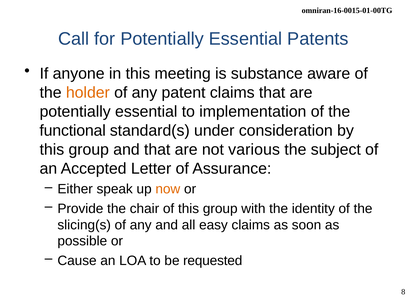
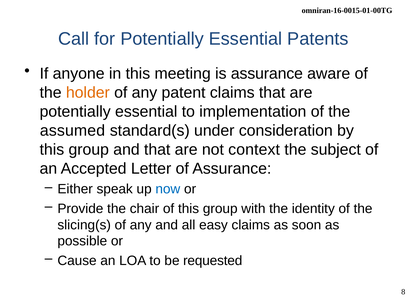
is substance: substance -> assurance (267, 74)
functional: functional -> assumed (72, 131)
various: various -> context (254, 150)
now colour: orange -> blue (168, 189)
